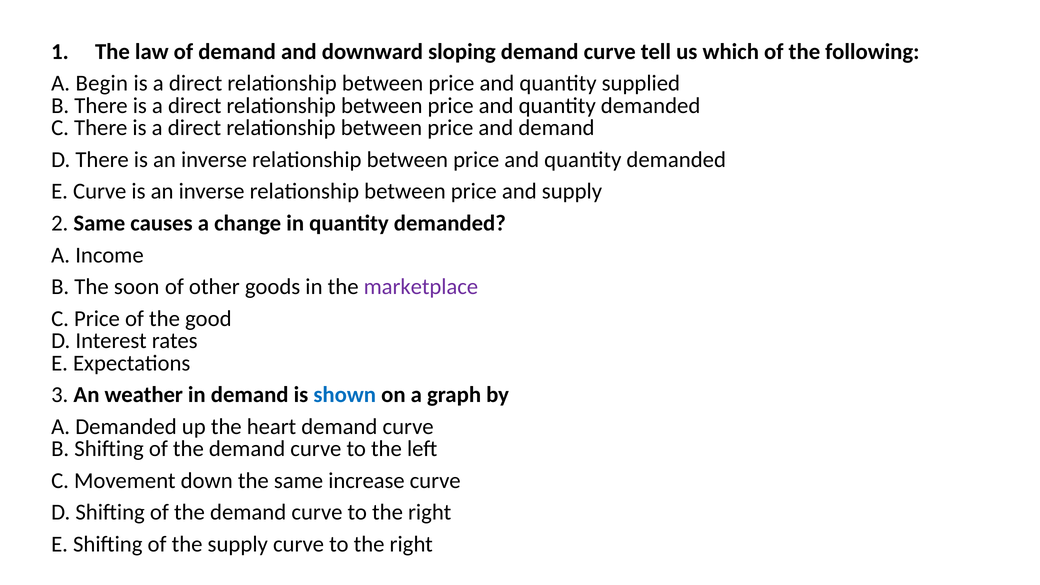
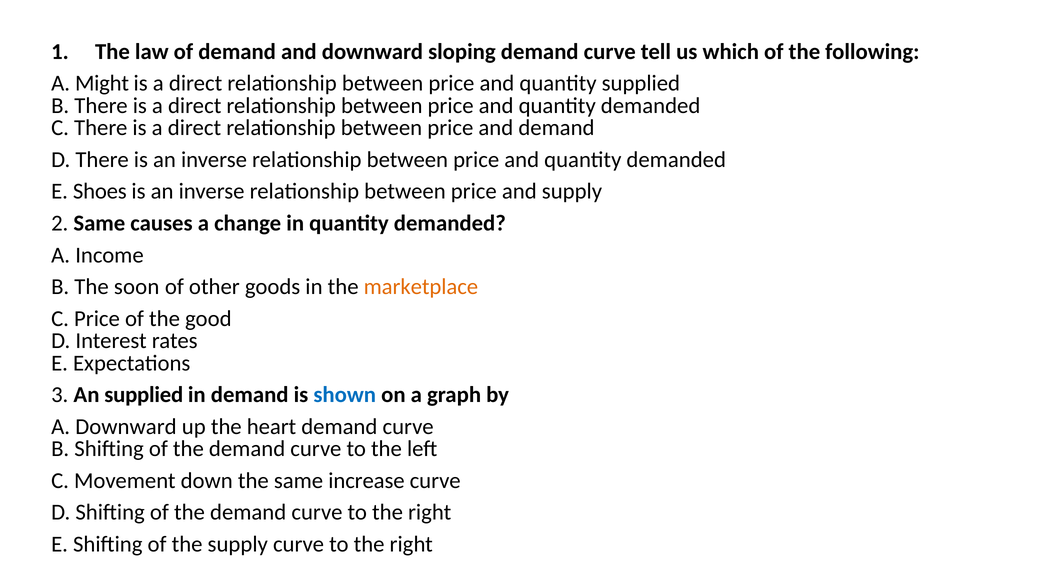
Begin: Begin -> Might (102, 83)
E Curve: Curve -> Shoes (100, 191)
marketplace colour: purple -> orange (421, 287)
An weather: weather -> supplied (144, 395)
A Demanded: Demanded -> Downward (126, 427)
